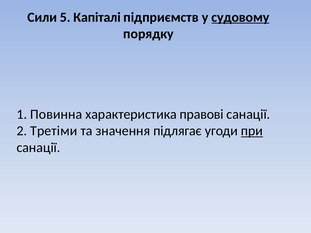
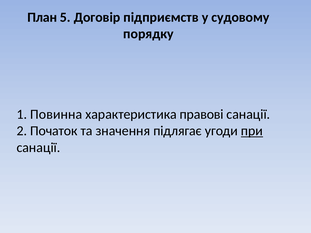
Сили: Сили -> План (42, 17)
Капіталі: Капіталі -> Договір (97, 17)
судовому underline: present -> none (240, 17)
Третіми: Третіми -> Початок (54, 131)
